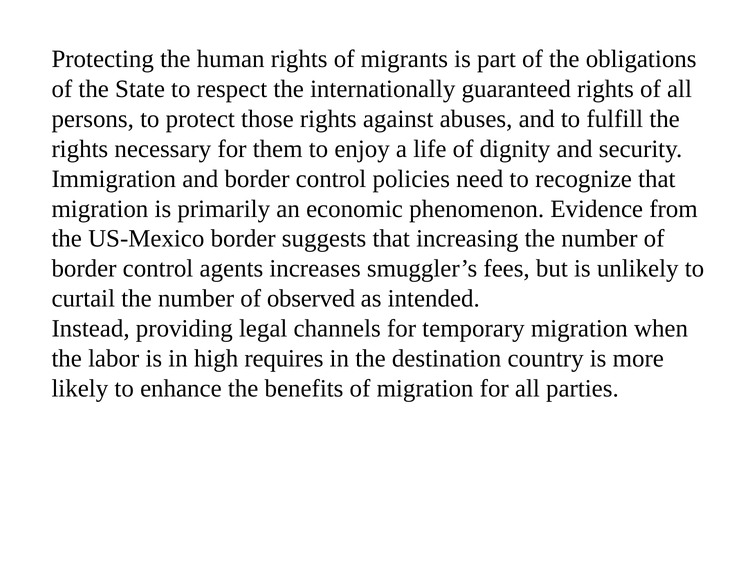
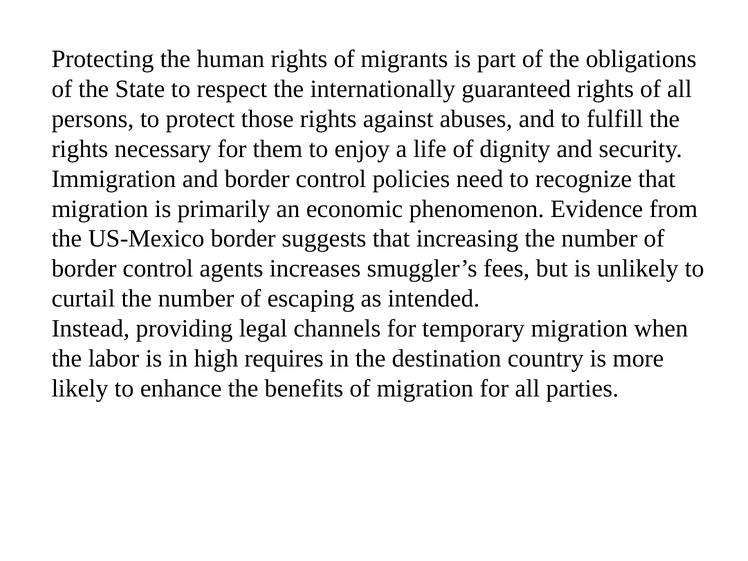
observed: observed -> escaping (311, 299)
